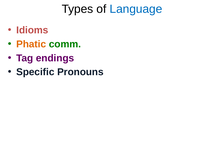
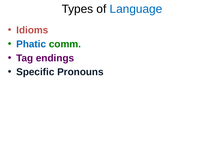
Phatic colour: orange -> blue (31, 44)
